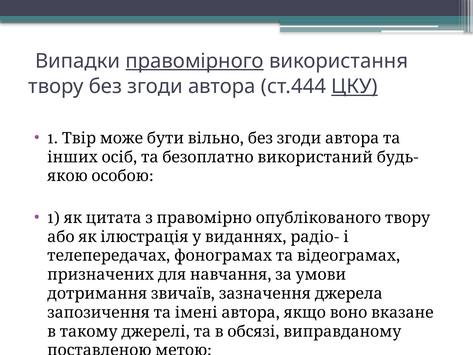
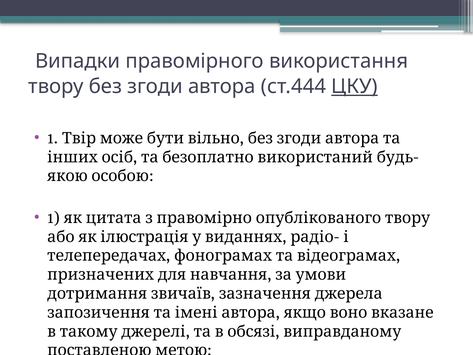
правомірного underline: present -> none (195, 61)
